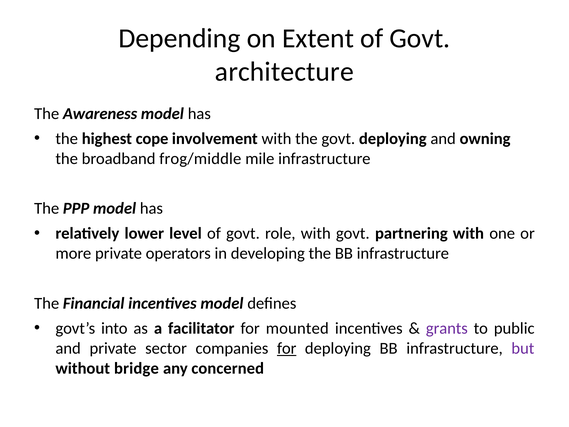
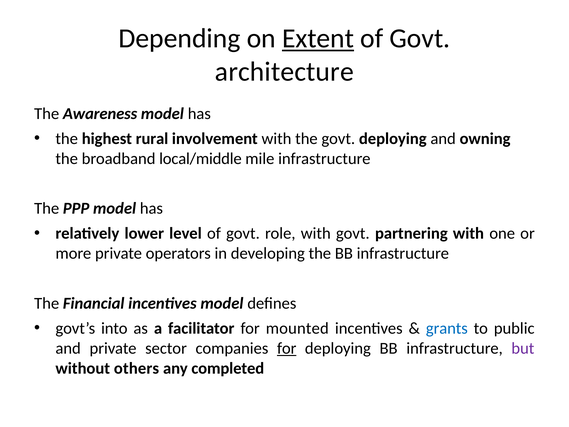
Extent underline: none -> present (318, 38)
cope: cope -> rural (152, 139)
frog/middle: frog/middle -> local/middle (200, 158)
grants colour: purple -> blue (447, 328)
bridge: bridge -> others (136, 368)
concerned: concerned -> completed (228, 368)
